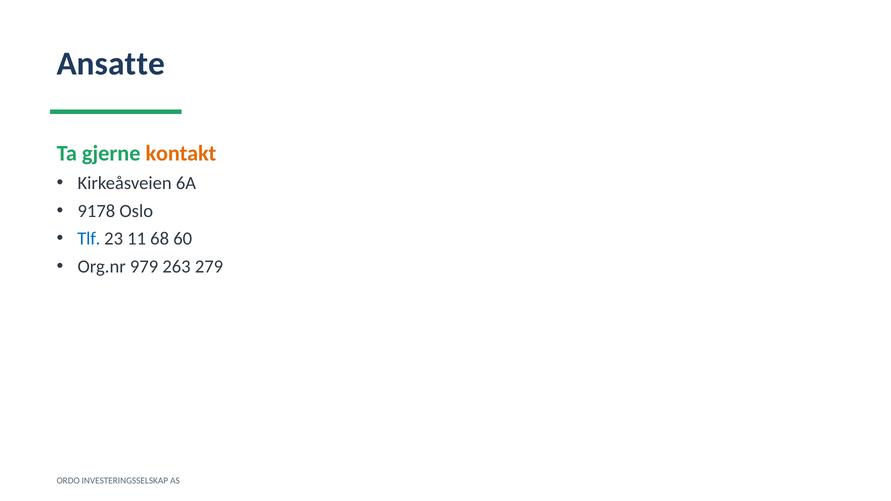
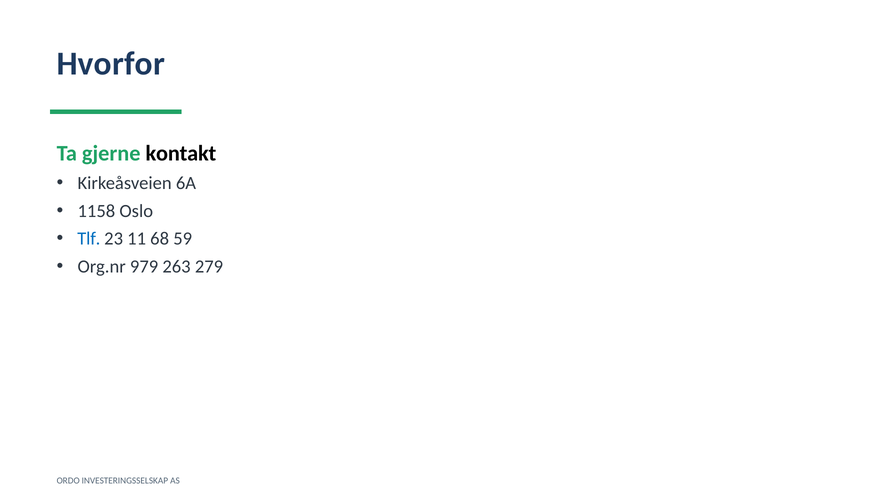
Ansatte: Ansatte -> Hvorfor (111, 64)
kontakt colour: orange -> black (181, 153)
9178: 9178 -> 1158 (96, 211)
60: 60 -> 59 (183, 239)
